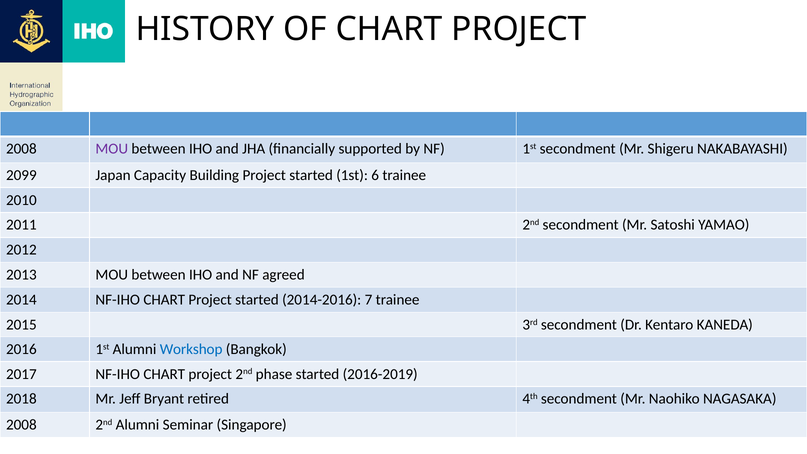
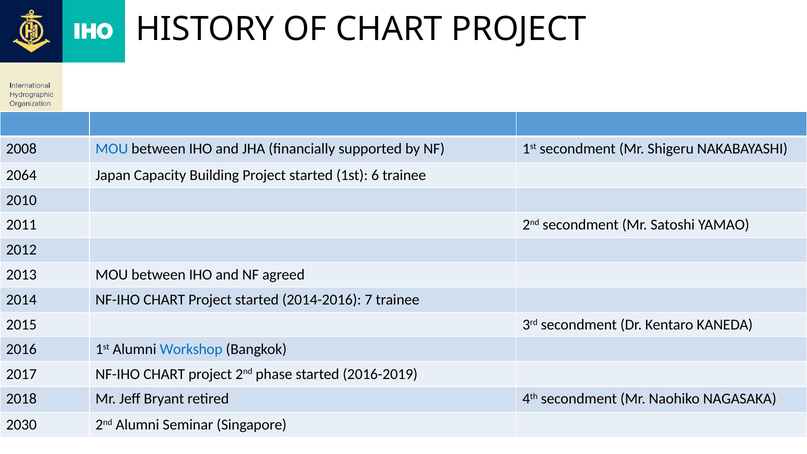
MOU colour: purple -> blue (112, 149)
2099: 2099 -> 2064 (21, 175)
2008: 2008 -> 2030 (21, 425)
